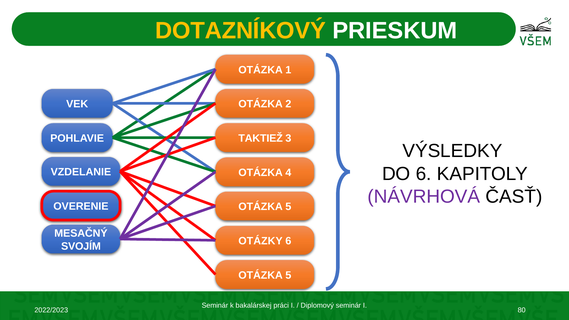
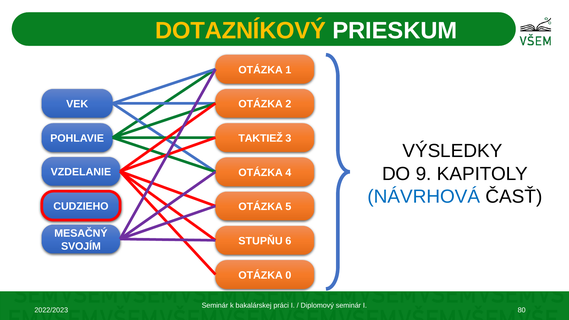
DO 6: 6 -> 9 (424, 174)
NÁVRHOVÁ colour: purple -> blue (424, 197)
OVERENIE: OVERENIE -> CUDZIEHO (81, 206)
OTÁZKY: OTÁZKY -> STUPŇU (261, 241)
5: 5 -> 0 (288, 275)
